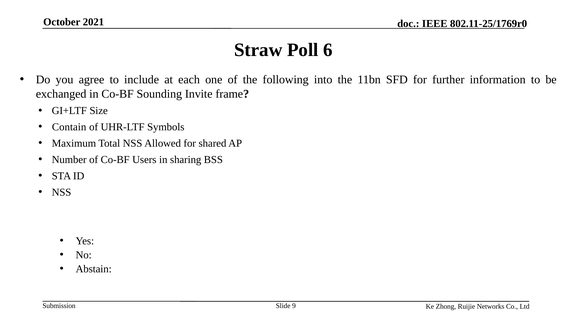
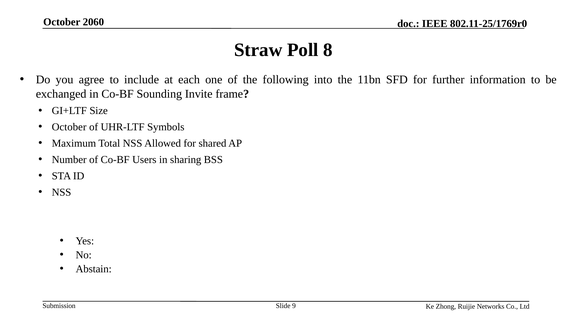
2021: 2021 -> 2060 (93, 22)
6: 6 -> 8 (328, 50)
Contain: Contain -> October (69, 127)
